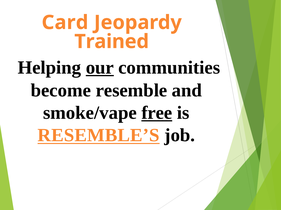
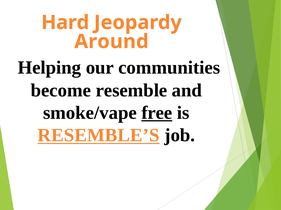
Card: Card -> Hard (65, 23)
Trained: Trained -> Around (112, 42)
our underline: present -> none (100, 68)
